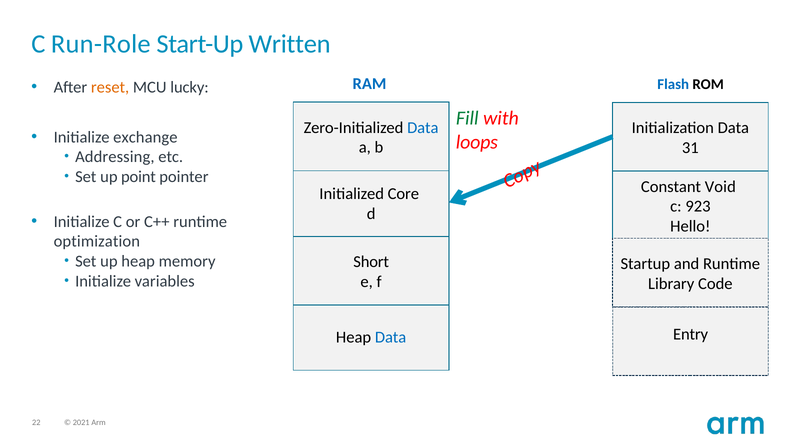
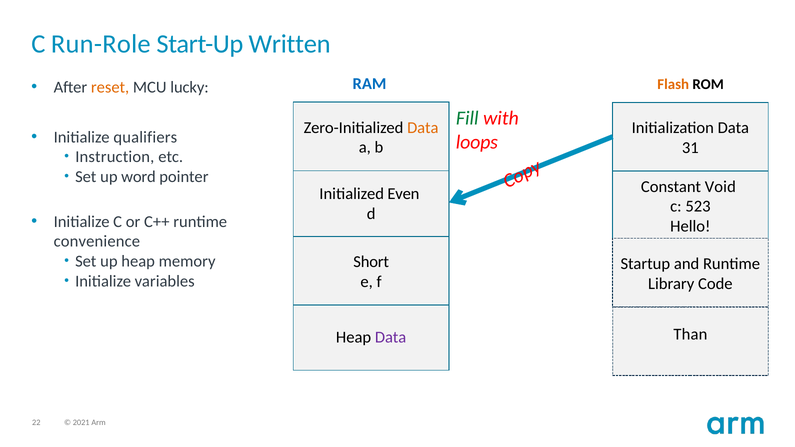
Flash colour: blue -> orange (673, 84)
Data colour: blue -> orange (423, 128)
exchange: exchange -> qualifiers (145, 137)
Addressing: Addressing -> Instruction (115, 157)
point: point -> word (138, 177)
Core: Core -> Even (403, 194)
923: 923 -> 523 (698, 207)
optimization: optimization -> convenience (97, 242)
Entry: Entry -> Than (690, 334)
Data colour: blue -> purple (391, 337)
